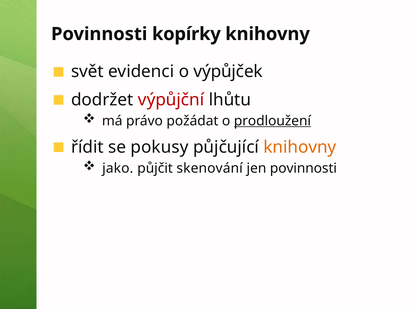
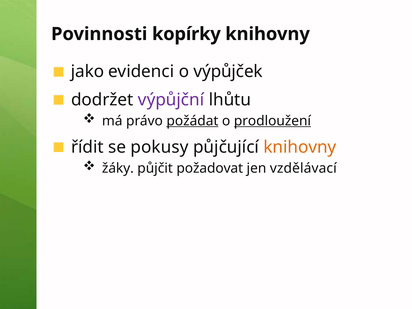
svět: svět -> jako (88, 72)
výpůjční colour: red -> purple (171, 100)
požádat underline: none -> present (192, 121)
jako: jako -> žáky (118, 168)
skenování: skenování -> požadovat (210, 168)
jen povinnosti: povinnosti -> vzdělávací (303, 168)
